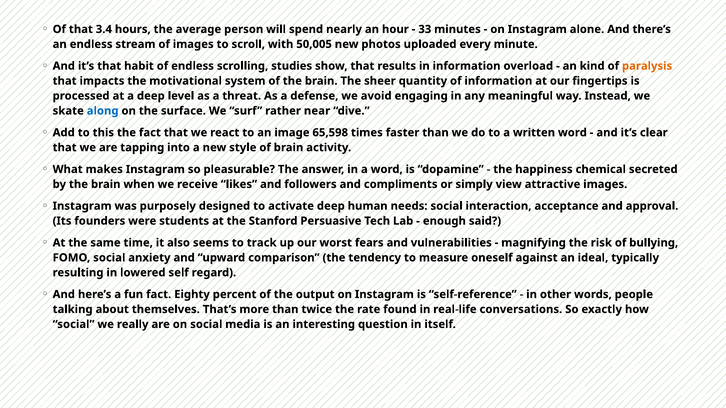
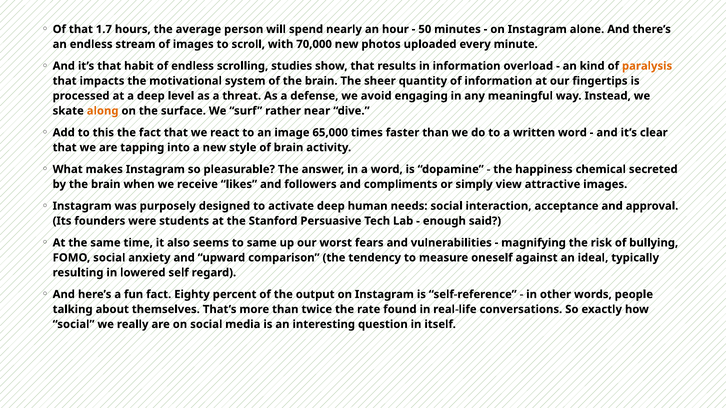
3.4: 3.4 -> 1.7 (104, 29)
33: 33 -> 50 (425, 29)
50,005: 50,005 -> 70,000 (314, 44)
along colour: blue -> orange (103, 111)
65,598: 65,598 -> 65,000 (330, 133)
to track: track -> same (262, 243)
